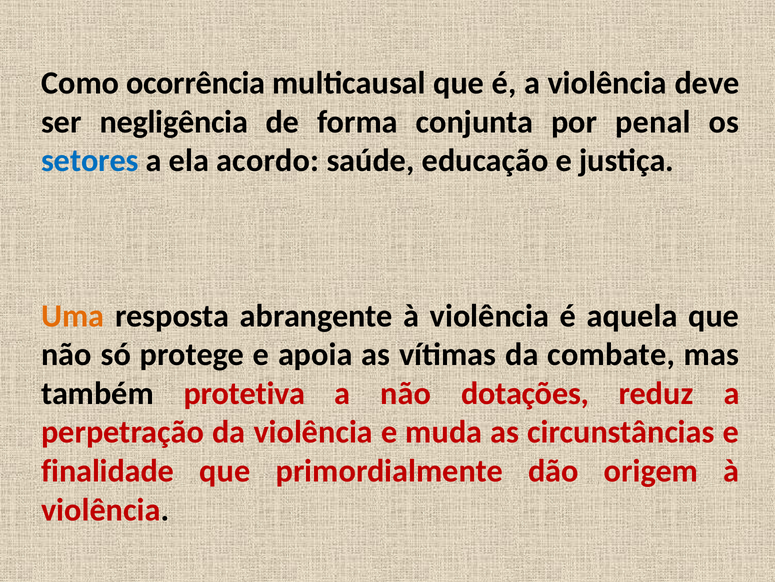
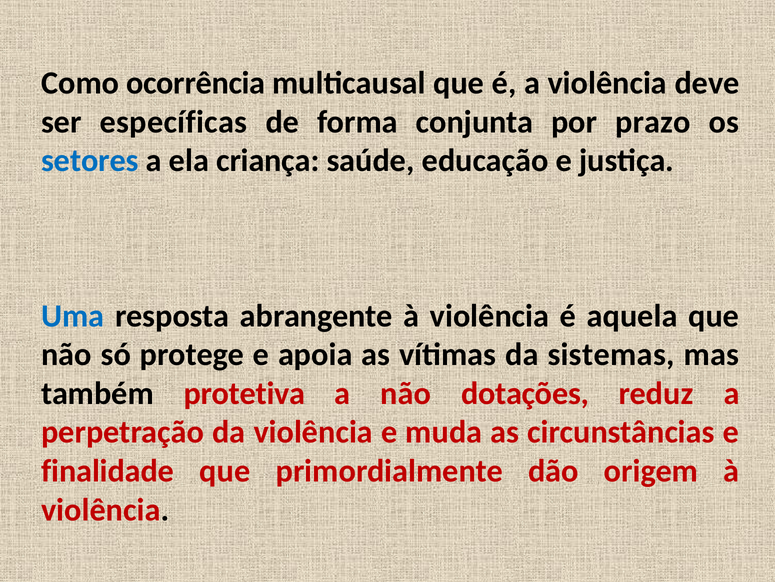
negligência: negligência -> específicas (173, 122)
penal: penal -> prazo (653, 122)
acordo: acordo -> criança (268, 160)
Uma colour: orange -> blue (73, 315)
combate: combate -> sistemas (611, 354)
